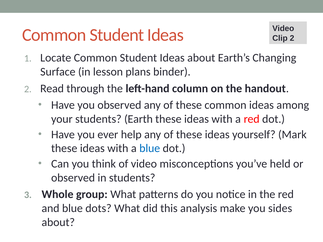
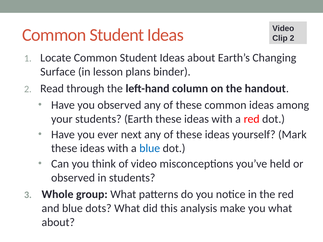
help: help -> next (131, 135)
you sides: sides -> what (280, 209)
